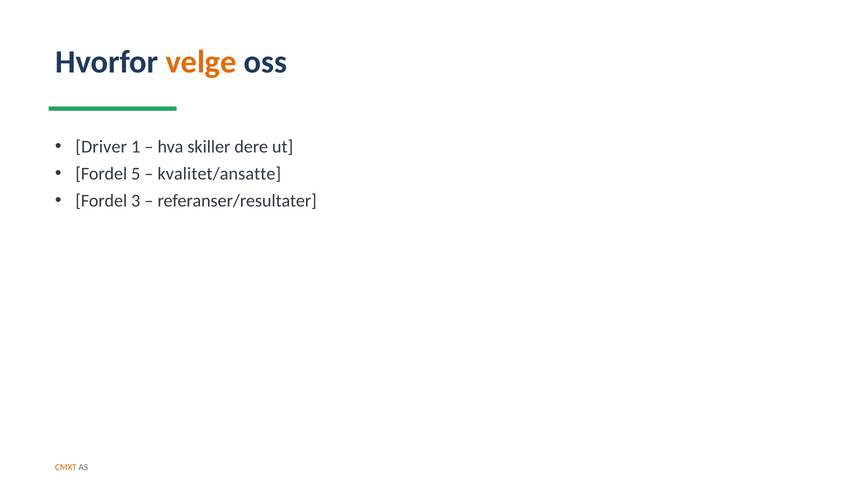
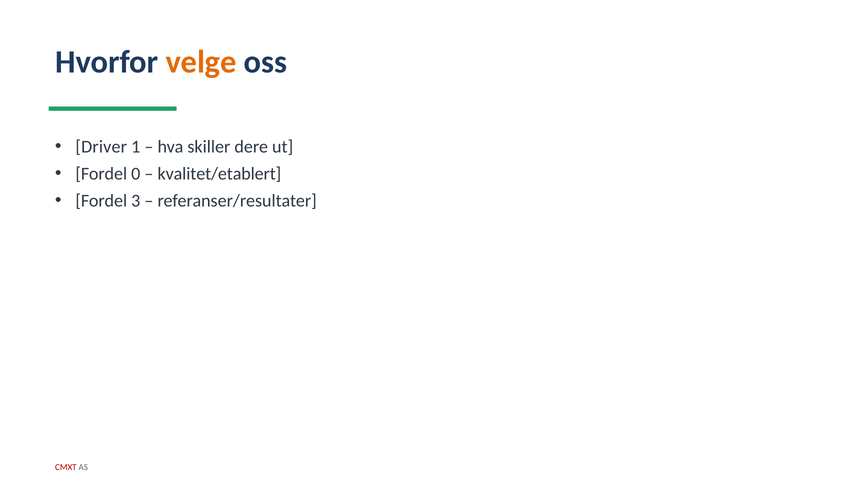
5: 5 -> 0 (136, 174)
kvalitet/ansatte: kvalitet/ansatte -> kvalitet/etablert (219, 174)
CMXT colour: orange -> red (66, 467)
